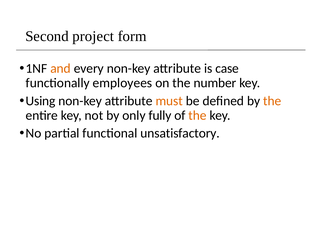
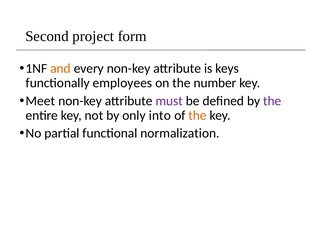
case: case -> keys (227, 68)
Using: Using -> Meet (40, 101)
must colour: orange -> purple (169, 101)
the colour: orange -> purple (272, 101)
fully: fully -> into (160, 115)
unsatisfactory: unsatisfactory -> normalization (180, 133)
